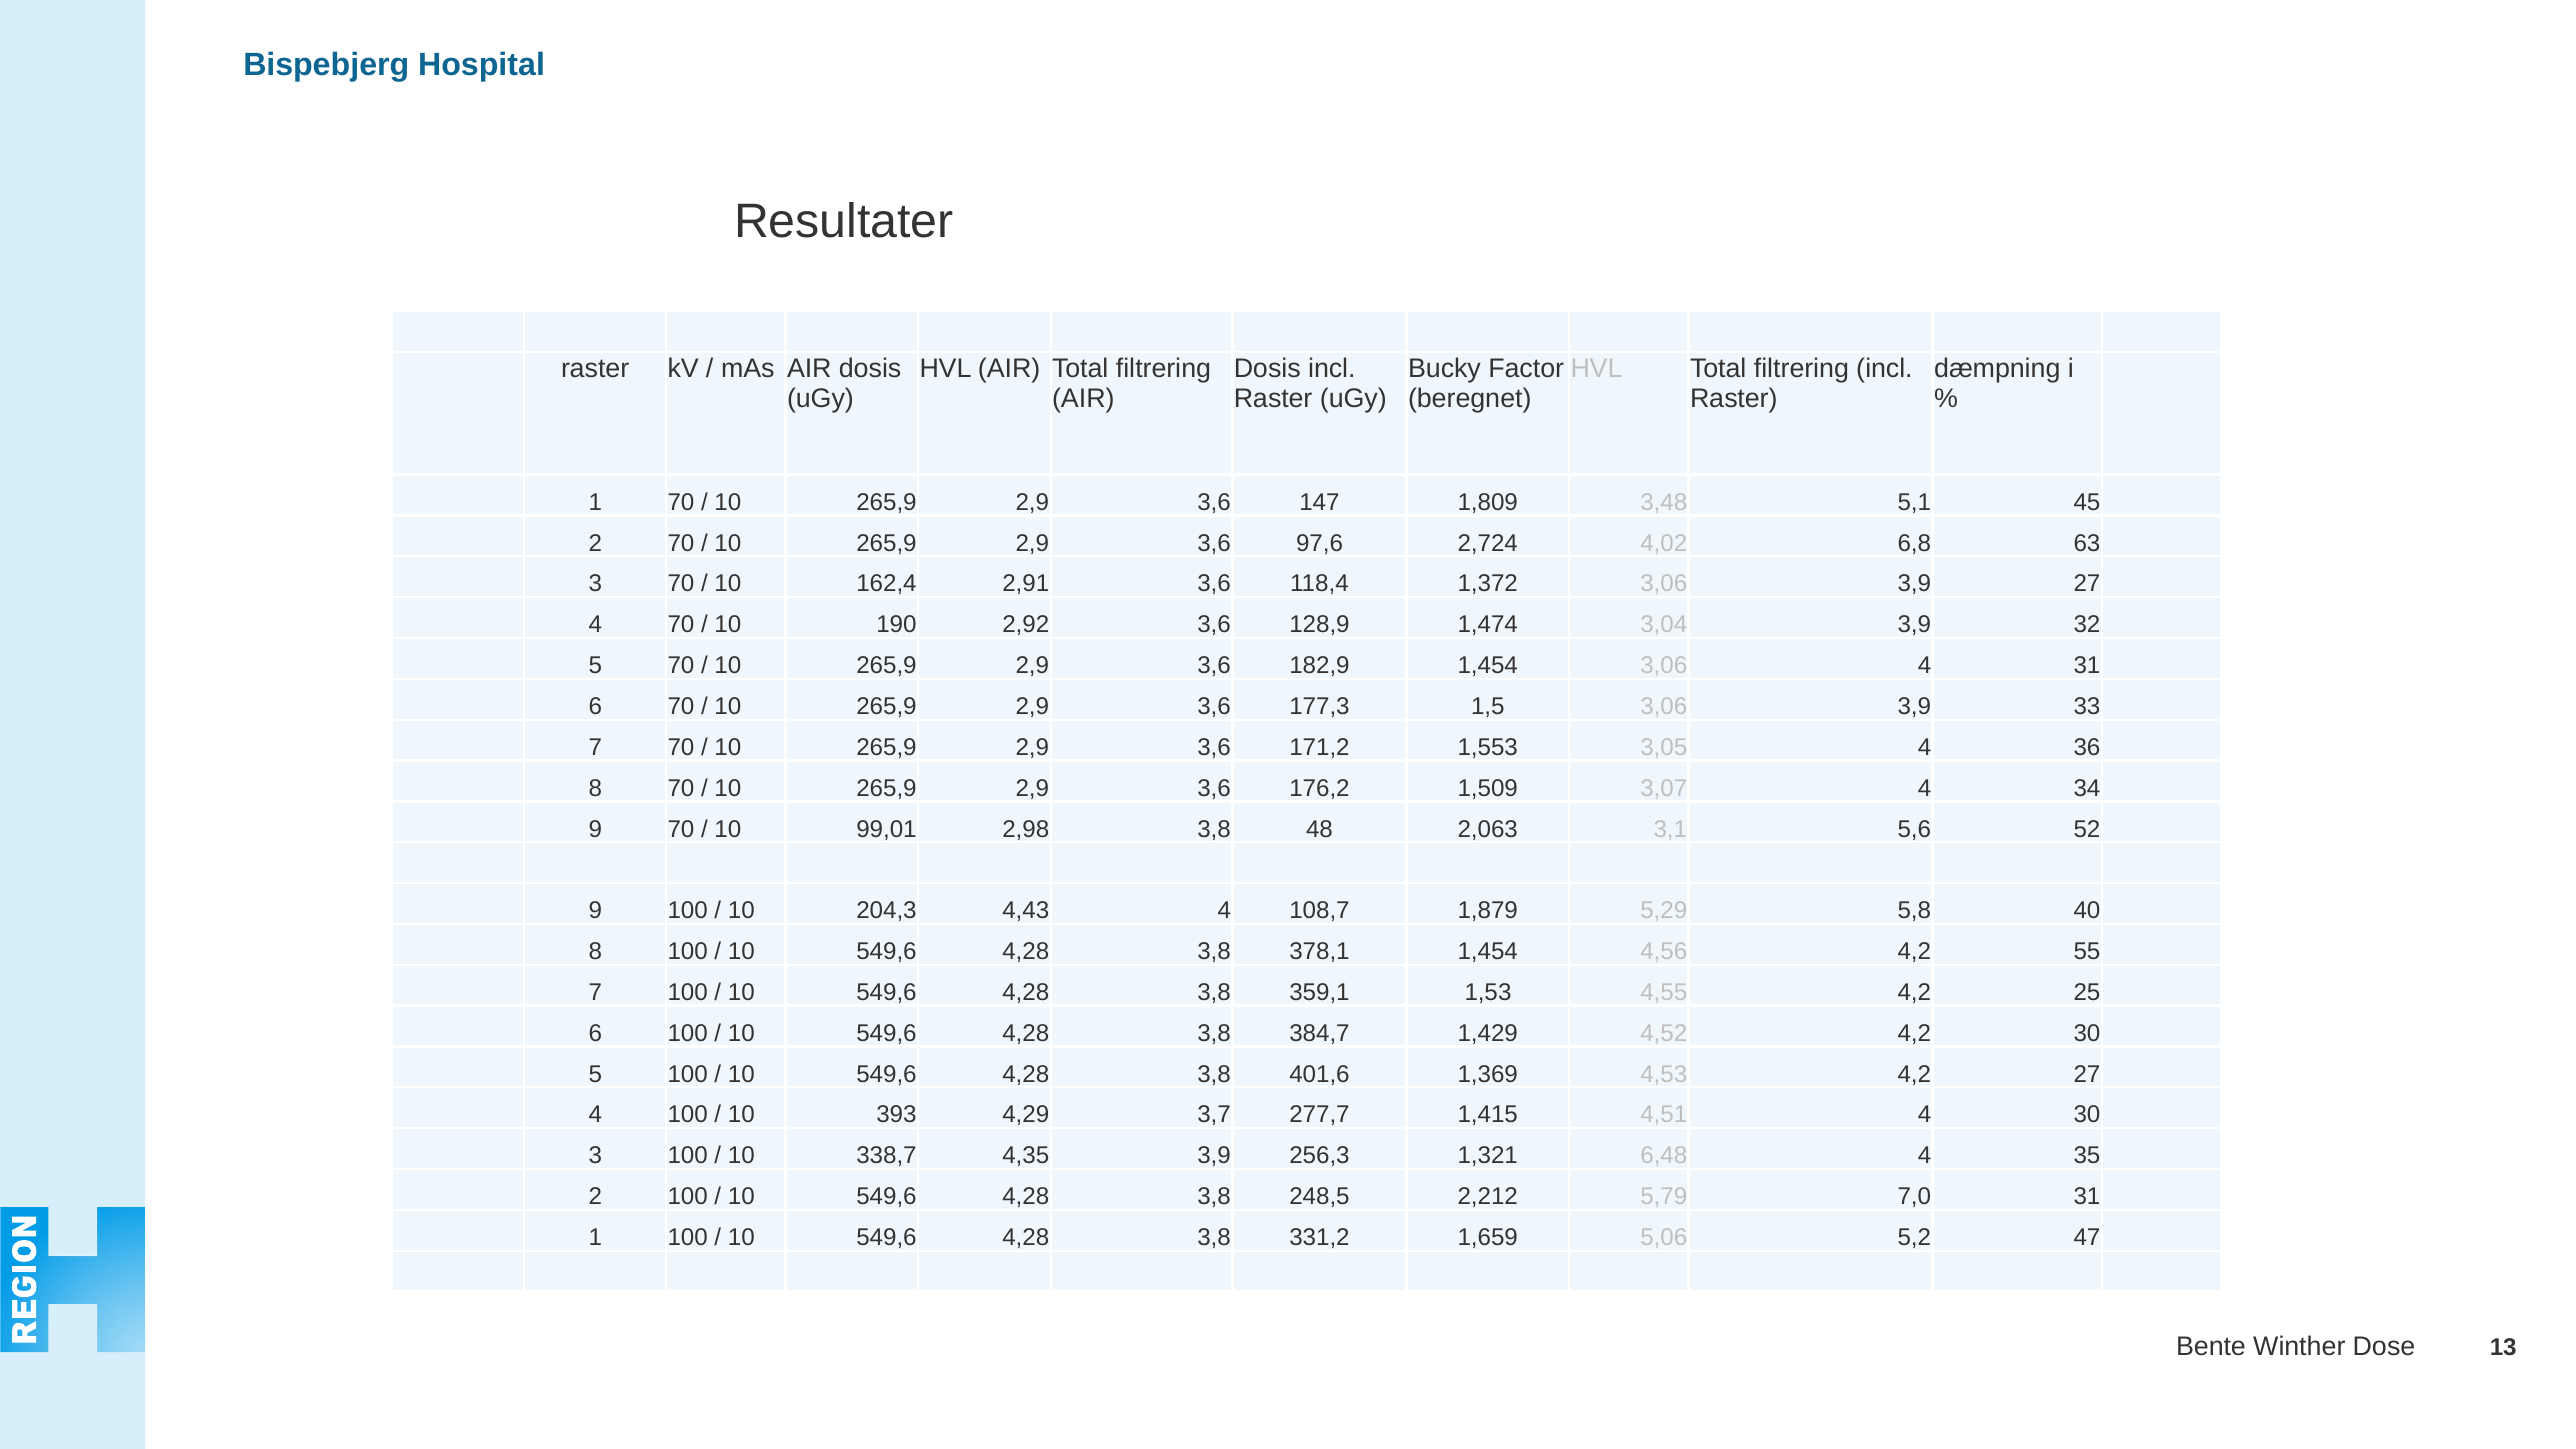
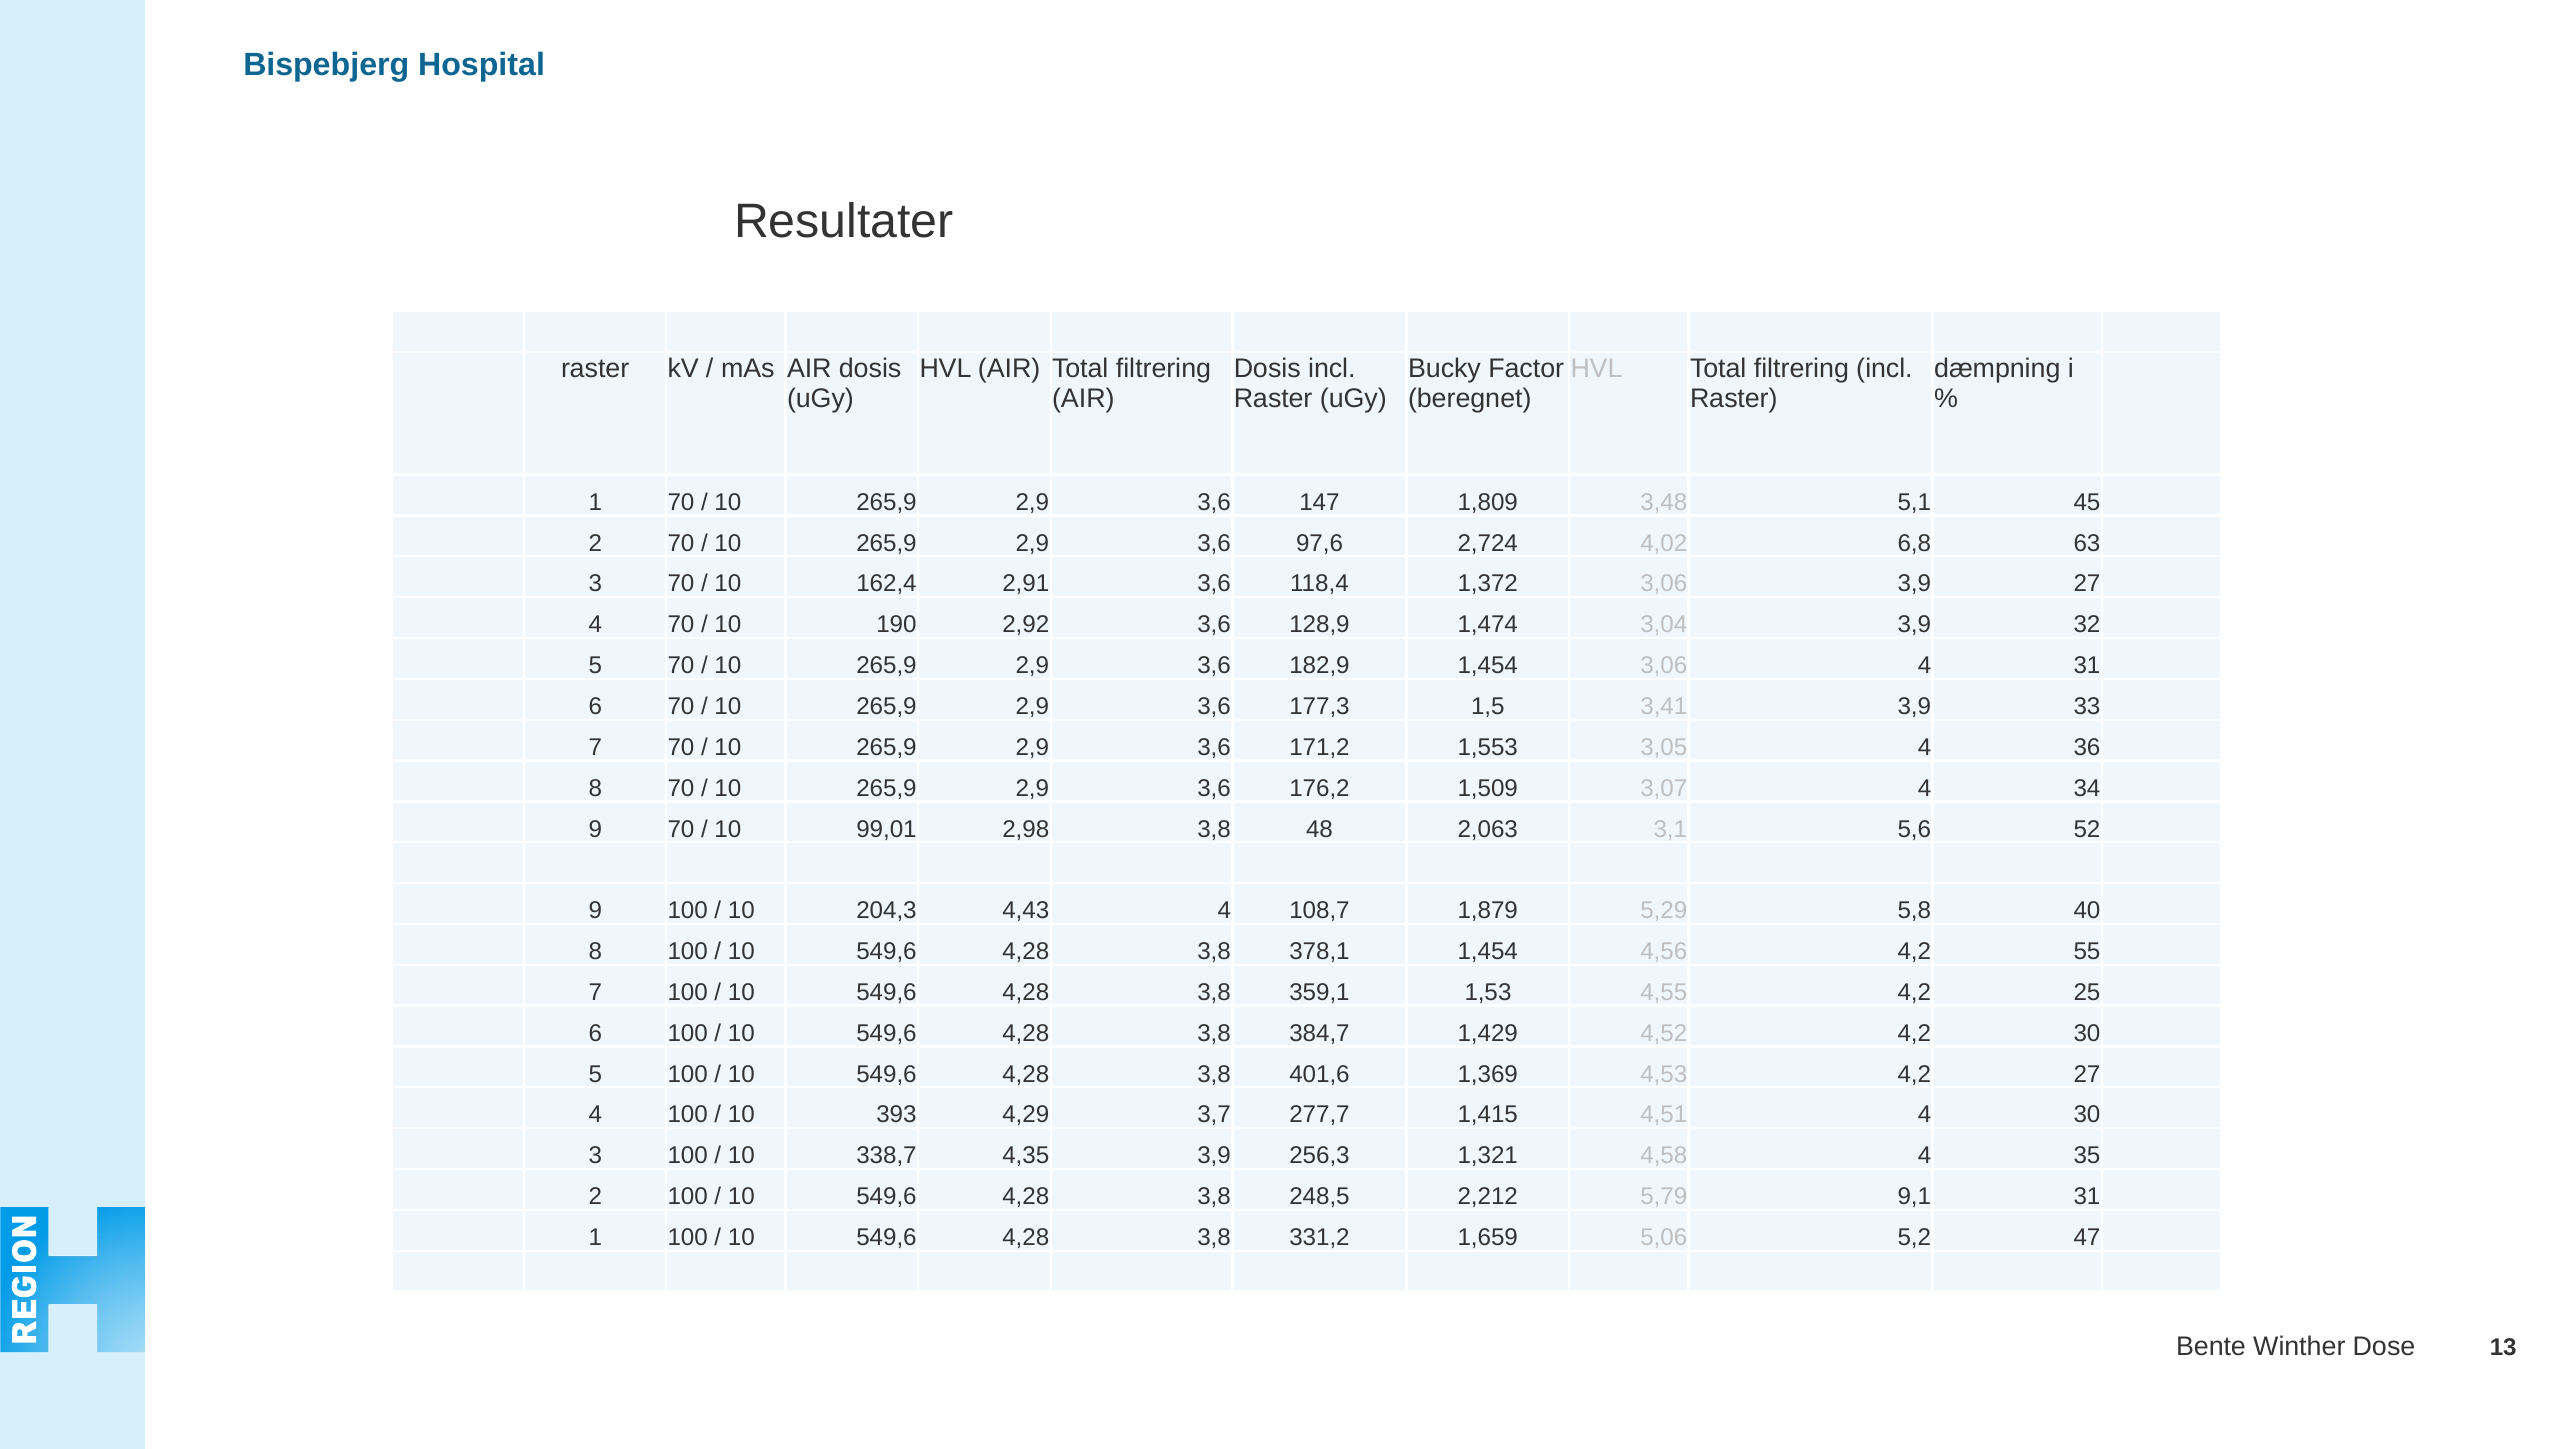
1,5 3,06: 3,06 -> 3,41 (1664, 707)
6,48: 6,48 -> 4,58 (1664, 1156)
7,0: 7,0 -> 9,1 (1914, 1197)
